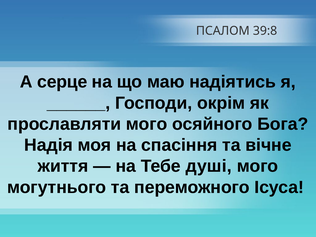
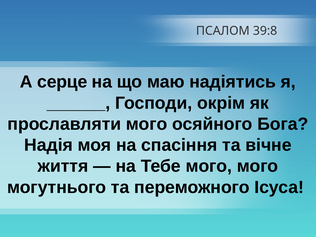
Тебе душі: душі -> мого (209, 166)
